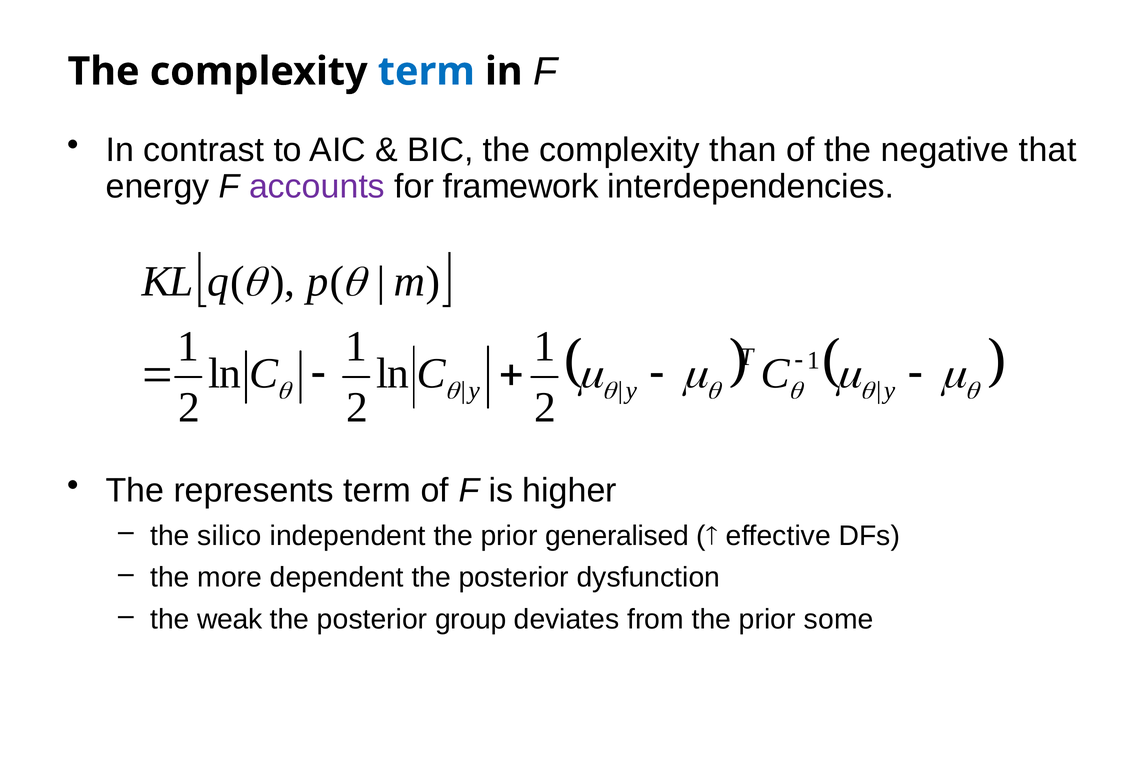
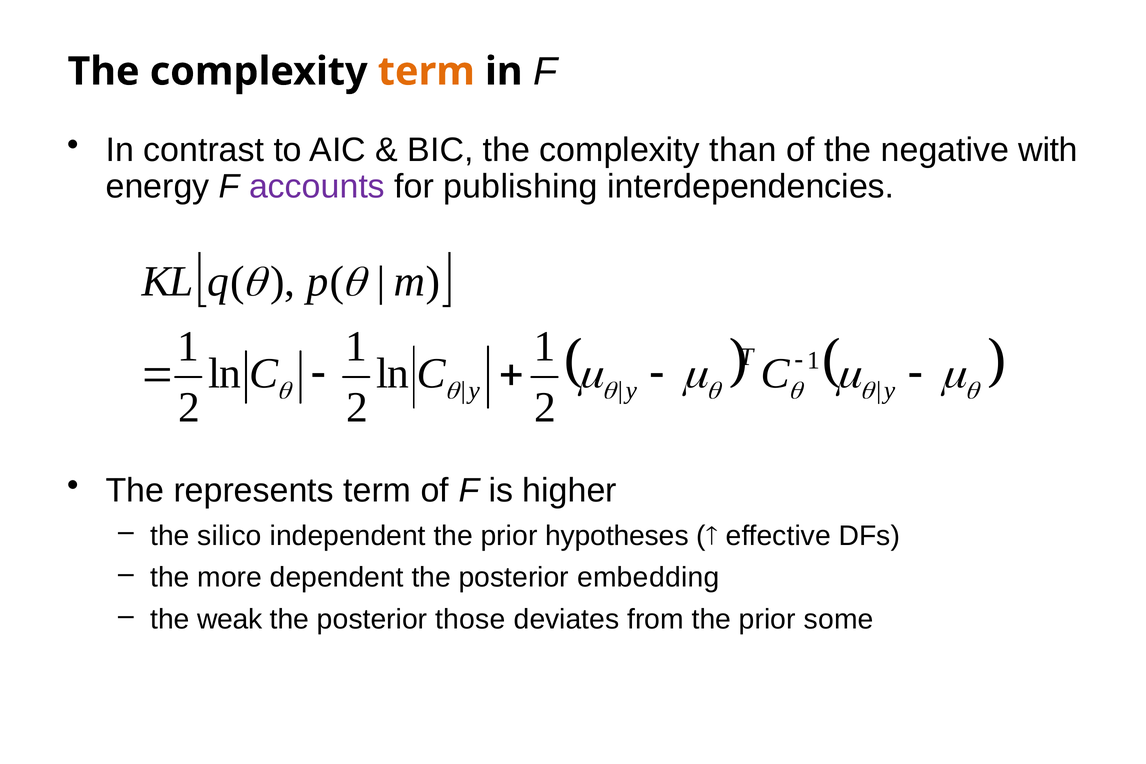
term colour: blue -> orange (426, 72)
that: that -> with (1048, 150)
framework: framework -> publishing (521, 187)
generalised: generalised -> hypotheses (617, 536)
dysfunction: dysfunction -> embedding (648, 578)
group: group -> those (470, 619)
